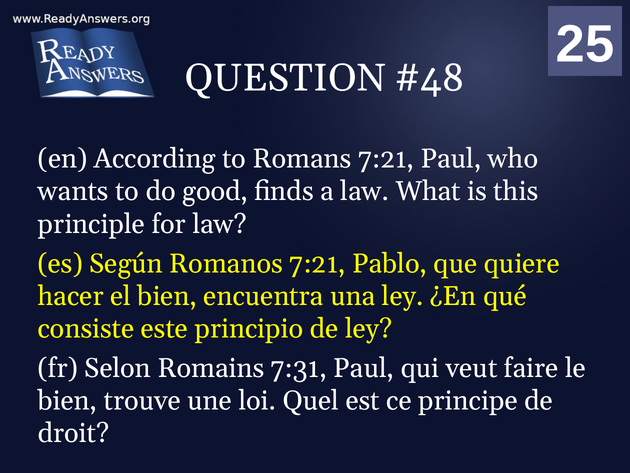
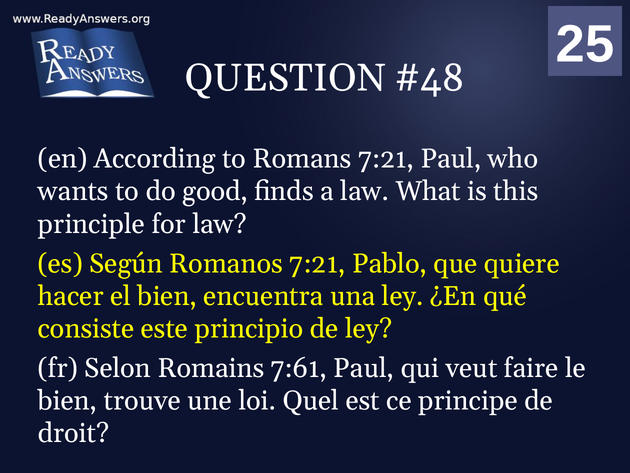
7:31: 7:31 -> 7:61 (299, 368)
